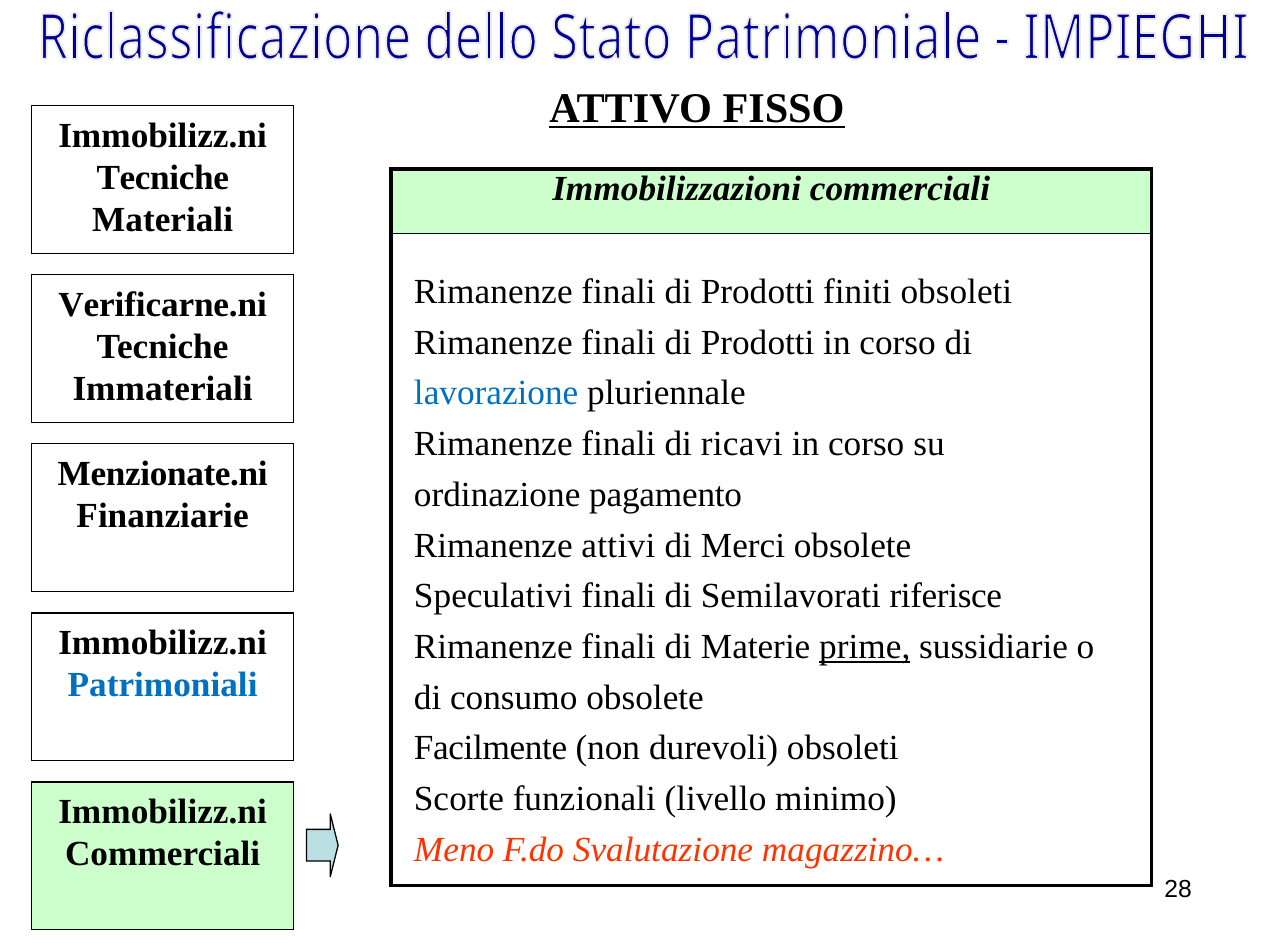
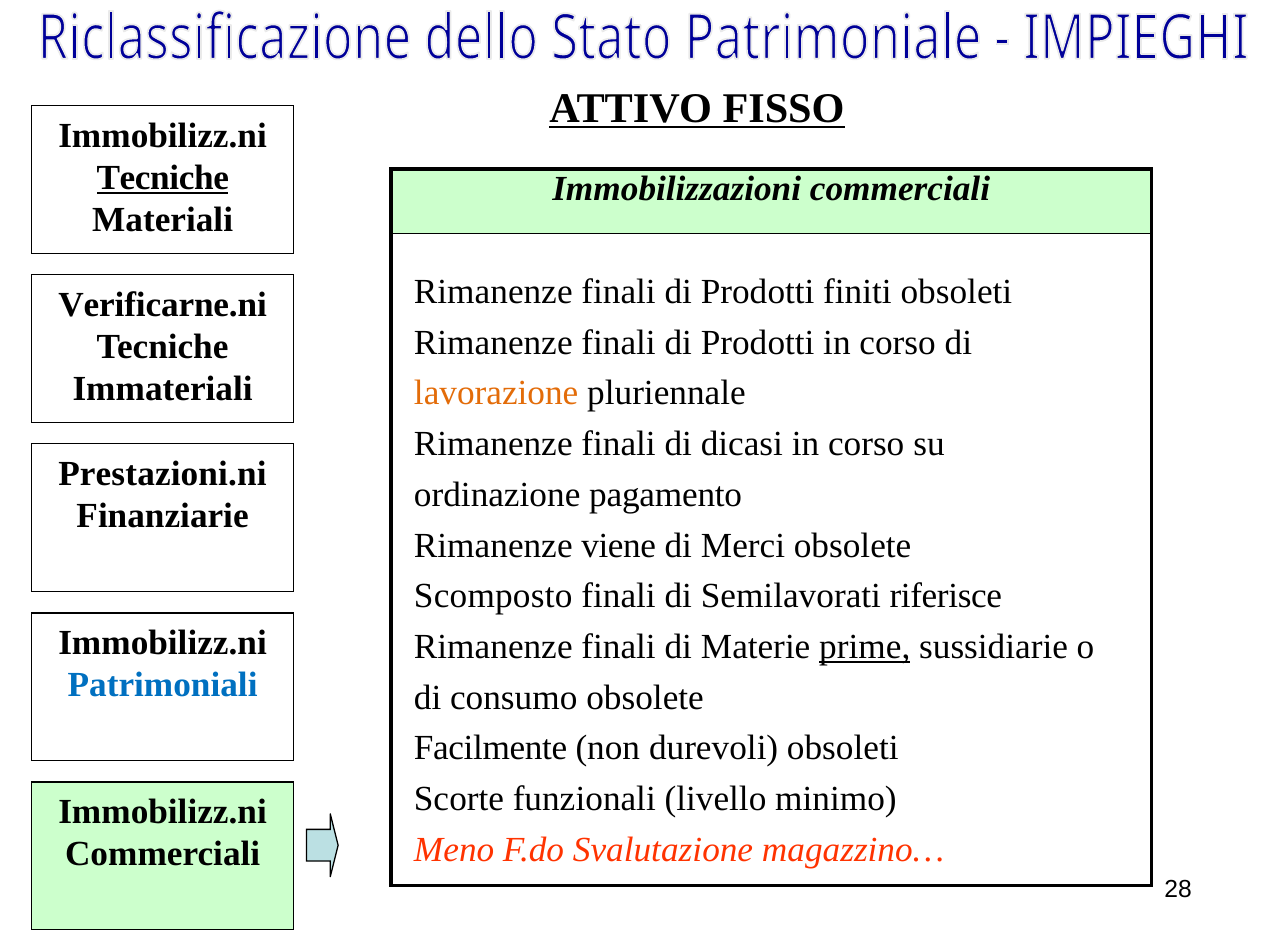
Tecniche underline: none -> present (163, 178)
lavorazione colour: blue -> orange (496, 393)
ricavi: ricavi -> dicasi (742, 444)
Menzionate.ni: Menzionate.ni -> Prestazioni.ni (162, 474)
attivi: attivi -> viene (619, 545)
Speculativi: Speculativi -> Scomposto (493, 596)
